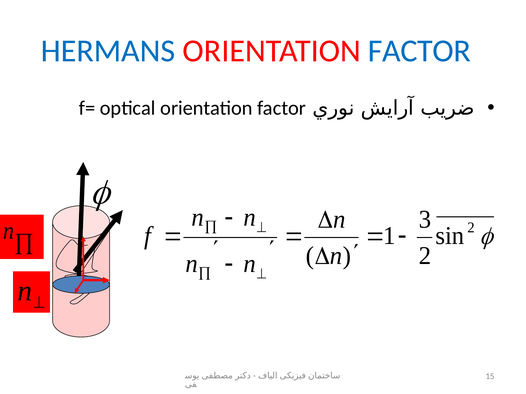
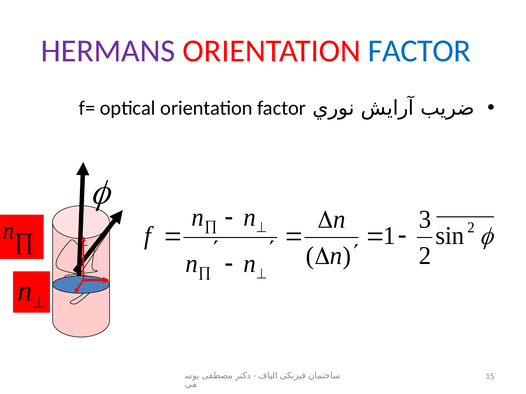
HERMANS colour: blue -> purple (108, 51)
